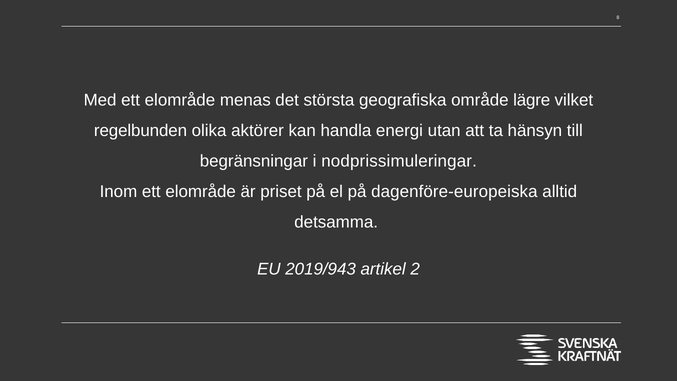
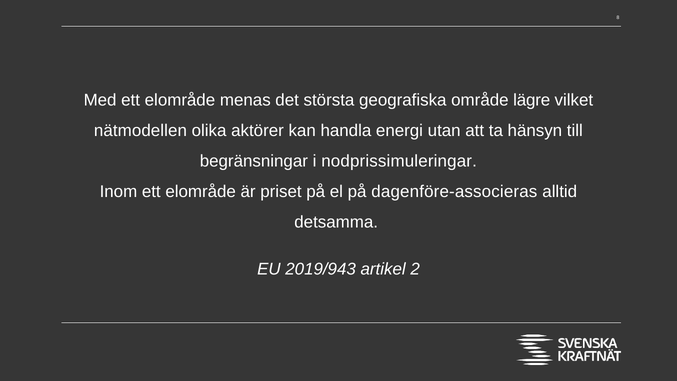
regelbunden: regelbunden -> nätmodellen (140, 130)
dagenföre-europeiska: dagenföre-europeiska -> dagenföre-associeras (454, 191)
